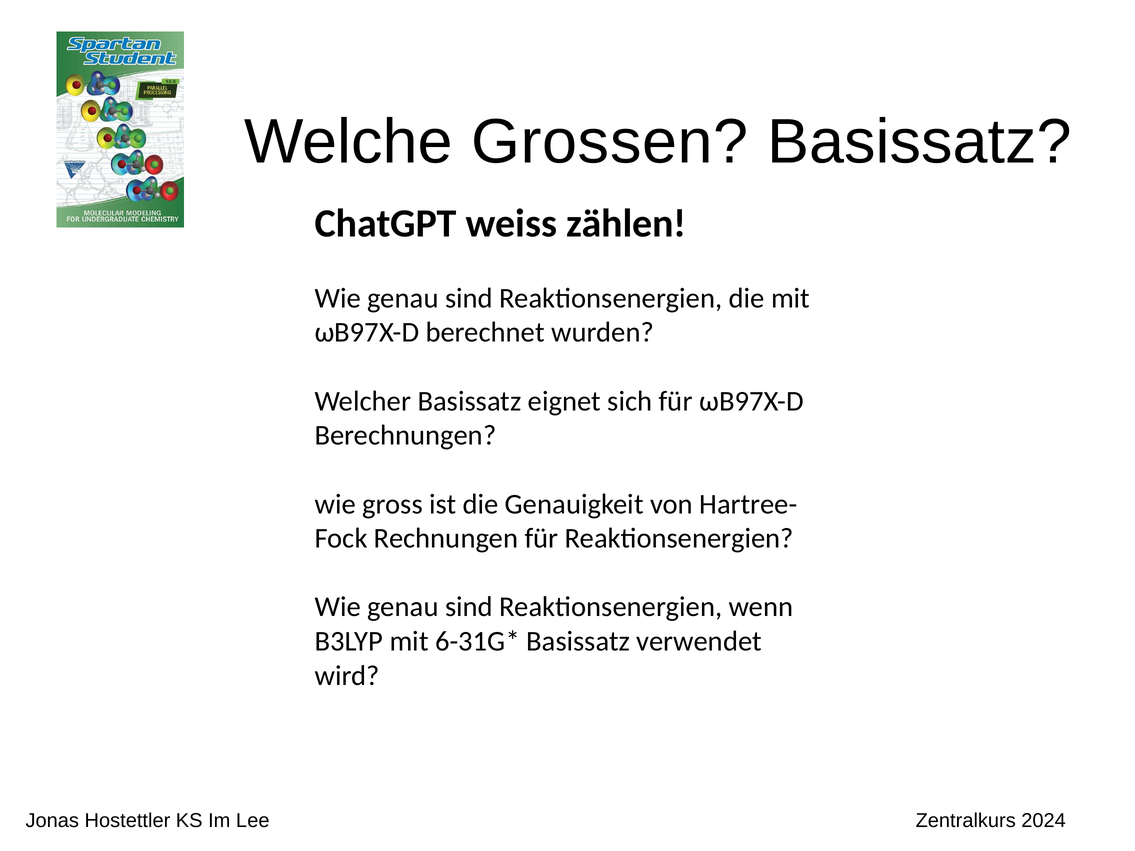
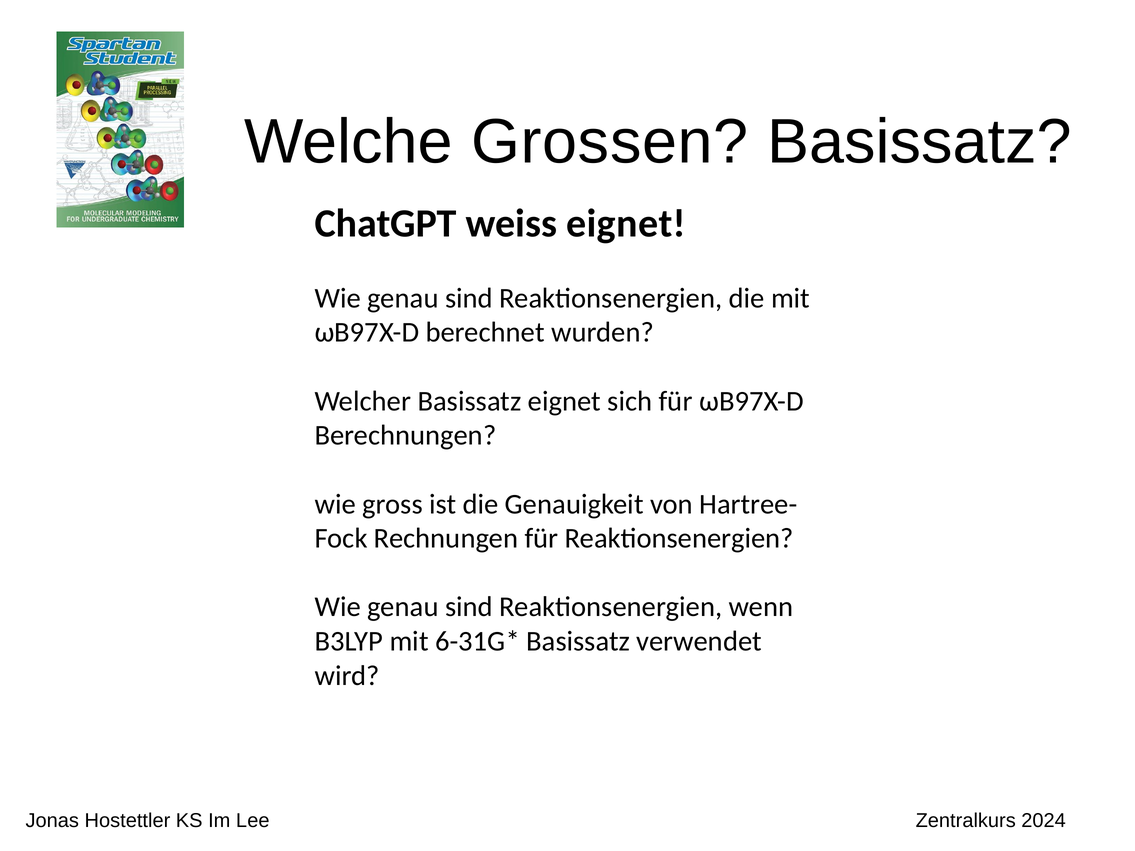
weiss zählen: zählen -> eignet (626, 223)
